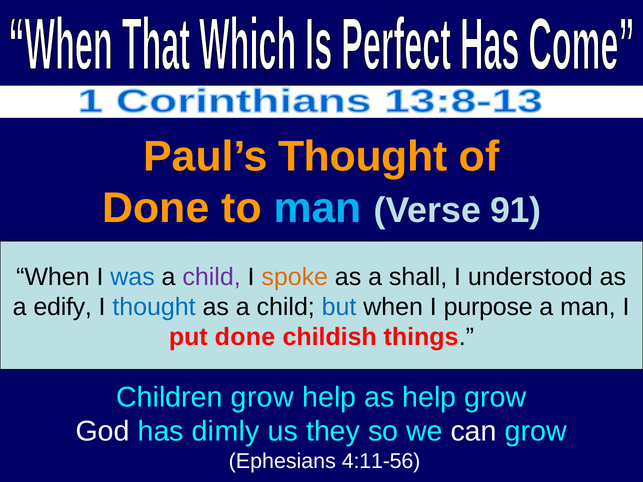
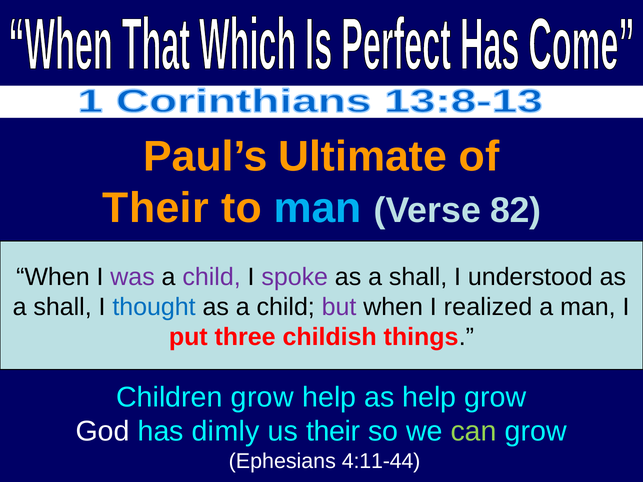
Paul’s Thought: Thought -> Ultimate (363, 157)
Done: Done -> Their (156, 208)
91: 91 -> 82 (516, 211)
was colour: blue -> purple (133, 277)
spoke colour: orange -> purple (295, 277)
edify: edify -> shall (63, 307)
but colour: blue -> purple (339, 307)
purpose: purpose -> realized (488, 307)
put done: done -> three (245, 337)
us they: they -> their (333, 432)
can colour: white -> light green (474, 432)
4:11-56: 4:11-56 -> 4:11-44 (381, 461)
